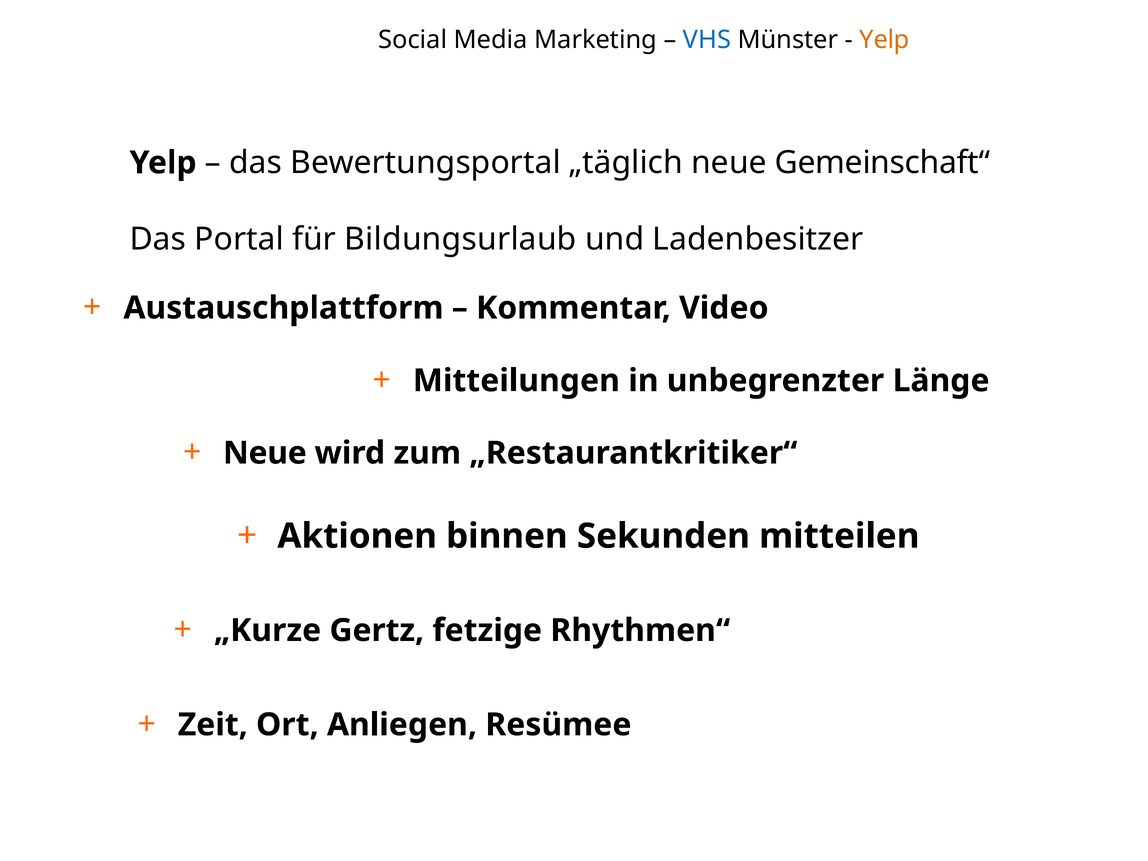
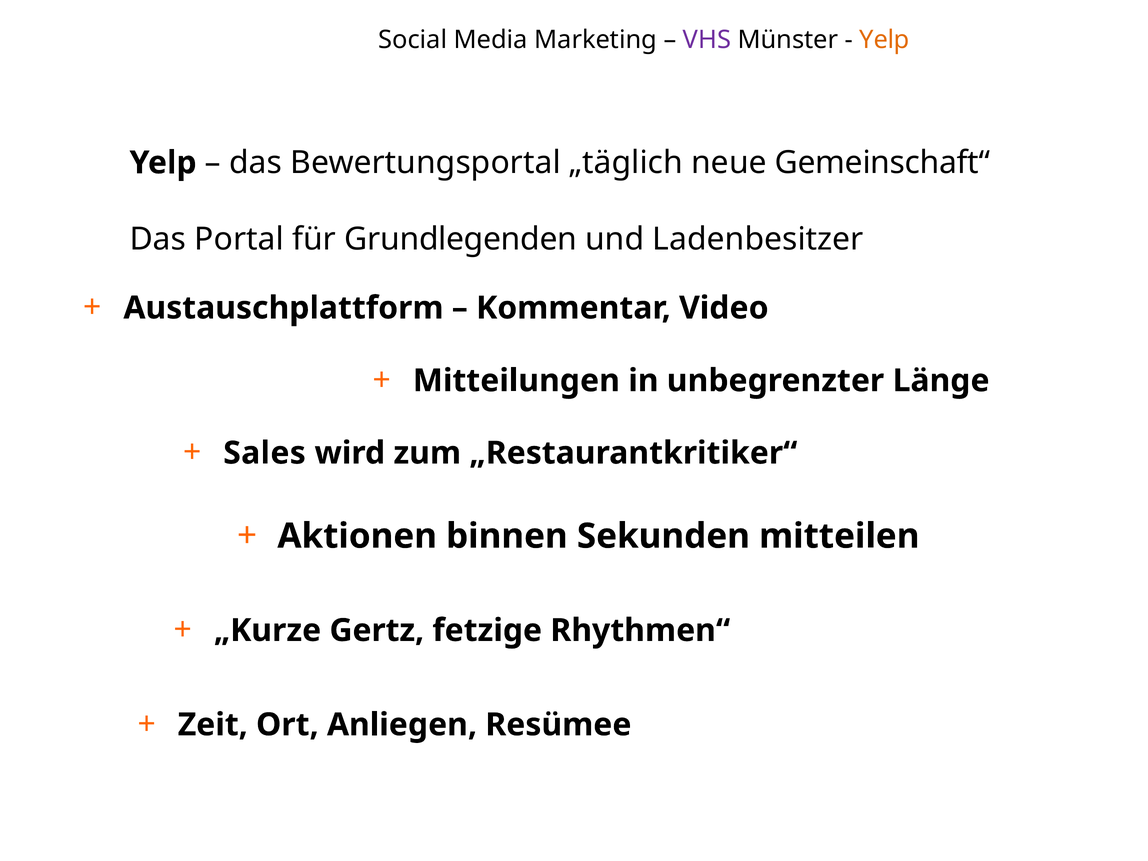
VHS colour: blue -> purple (707, 40)
Bildungsurlaub: Bildungsurlaub -> Grundlegenden (461, 239)
Neue: Neue -> Sales (264, 453)
